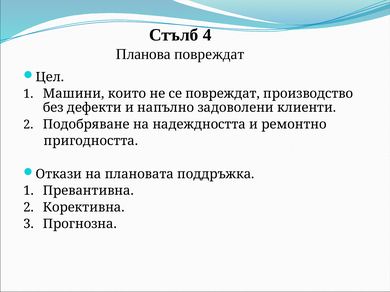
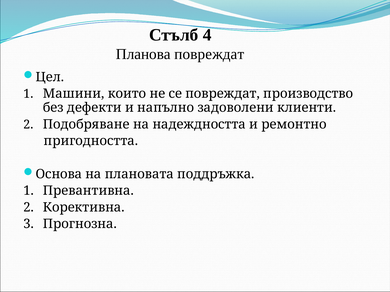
Откази: Откази -> Основа (59, 174)
